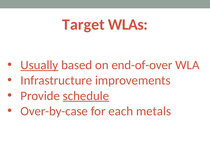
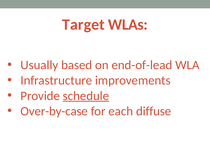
Usually underline: present -> none (39, 65)
end-of-over: end-of-over -> end-of-lead (142, 65)
metals: metals -> diffuse (154, 111)
